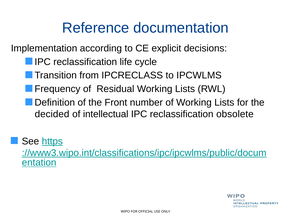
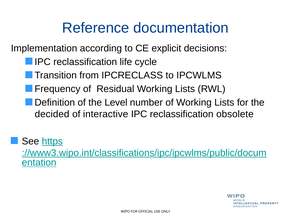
Front: Front -> Level (116, 103)
intellectual: intellectual -> interactive (106, 114)
